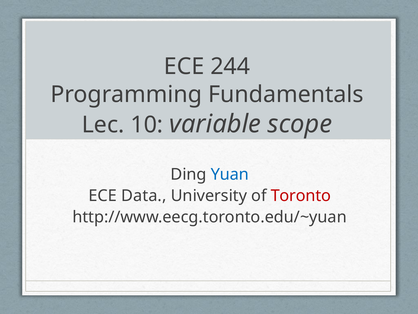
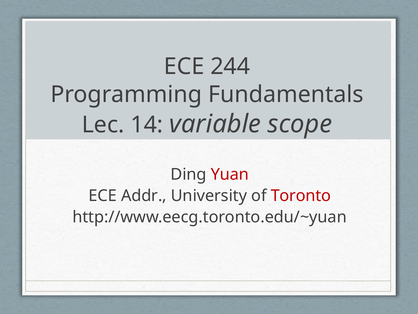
10: 10 -> 14 (147, 124)
Yuan colour: blue -> red (230, 174)
Data: Data -> Addr (144, 196)
